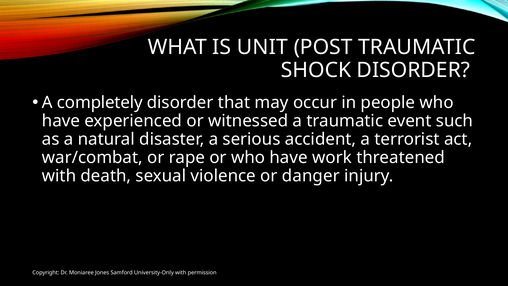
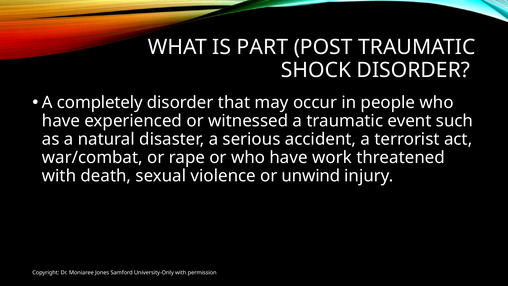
UNIT: UNIT -> PART (262, 47)
danger: danger -> unwind (311, 176)
